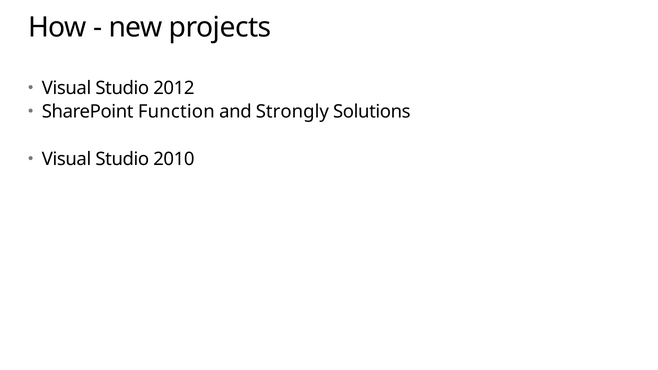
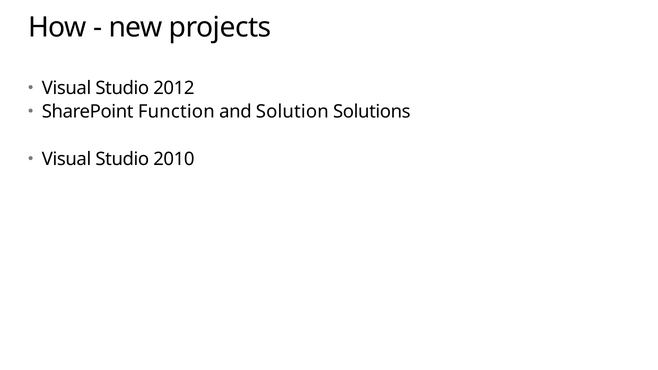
Strongly: Strongly -> Solution (292, 112)
